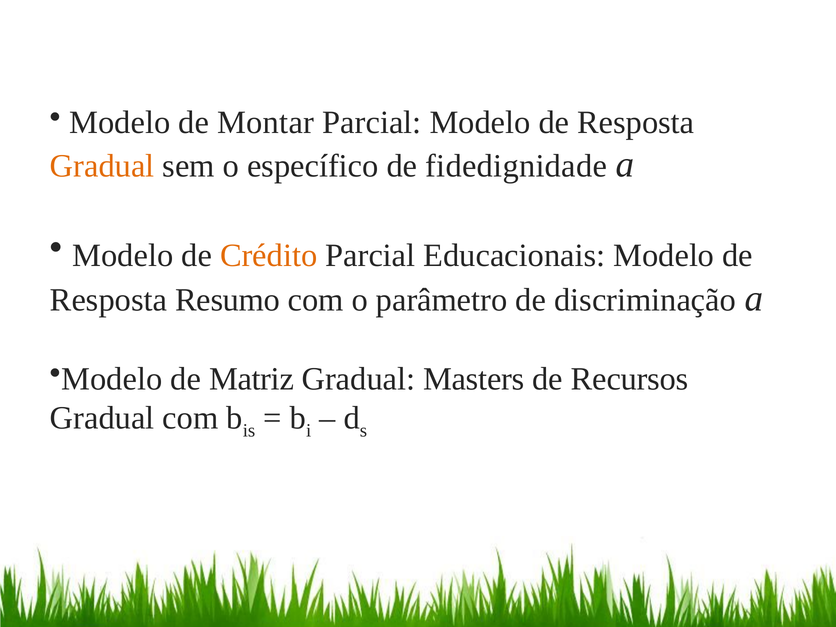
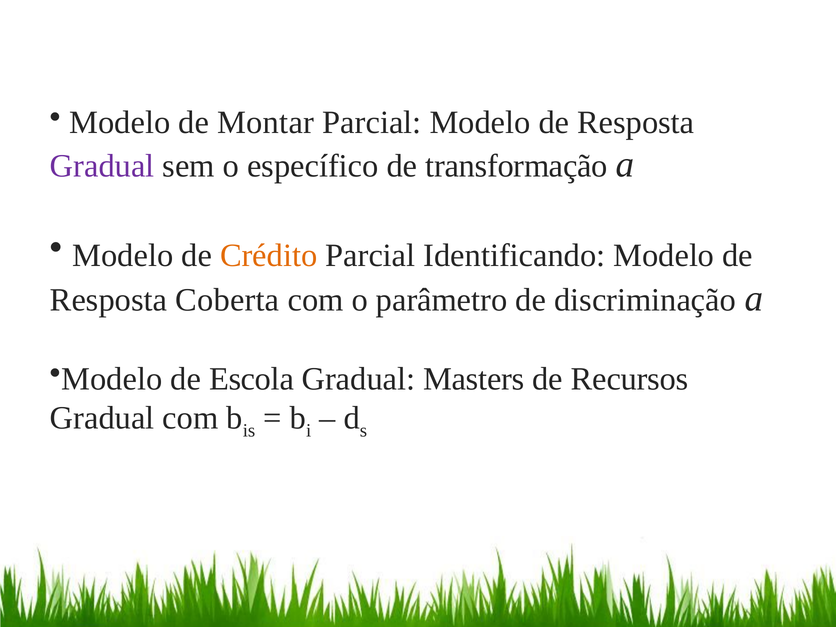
Gradual colour: orange -> purple (102, 166)
fidedignidade: fidedignidade -> transformação (516, 166)
Educacionais: Educacionais -> Identificando (514, 255)
Resumo: Resumo -> Coberta (227, 300)
Matriz: Matriz -> Escola (252, 379)
